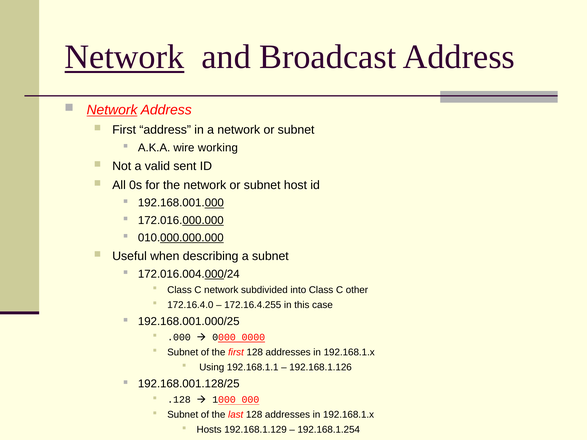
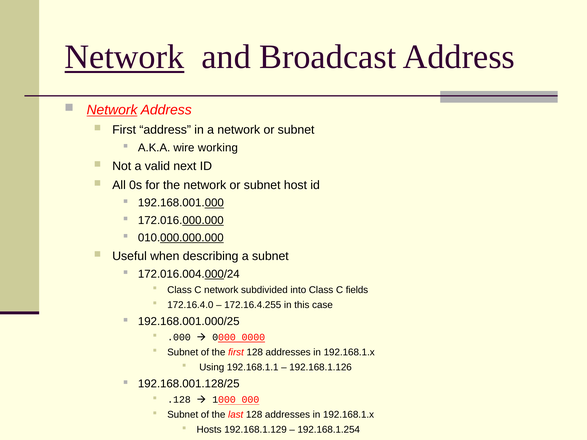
sent: sent -> next (185, 166)
other: other -> fields (357, 290)
